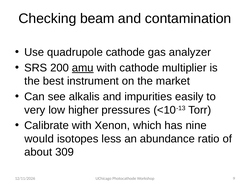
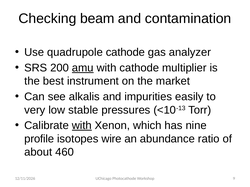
higher: higher -> stable (83, 110)
with underline: none -> present (82, 126)
would: would -> profile (39, 139)
less: less -> wire (112, 139)
309: 309 -> 460 (65, 152)
